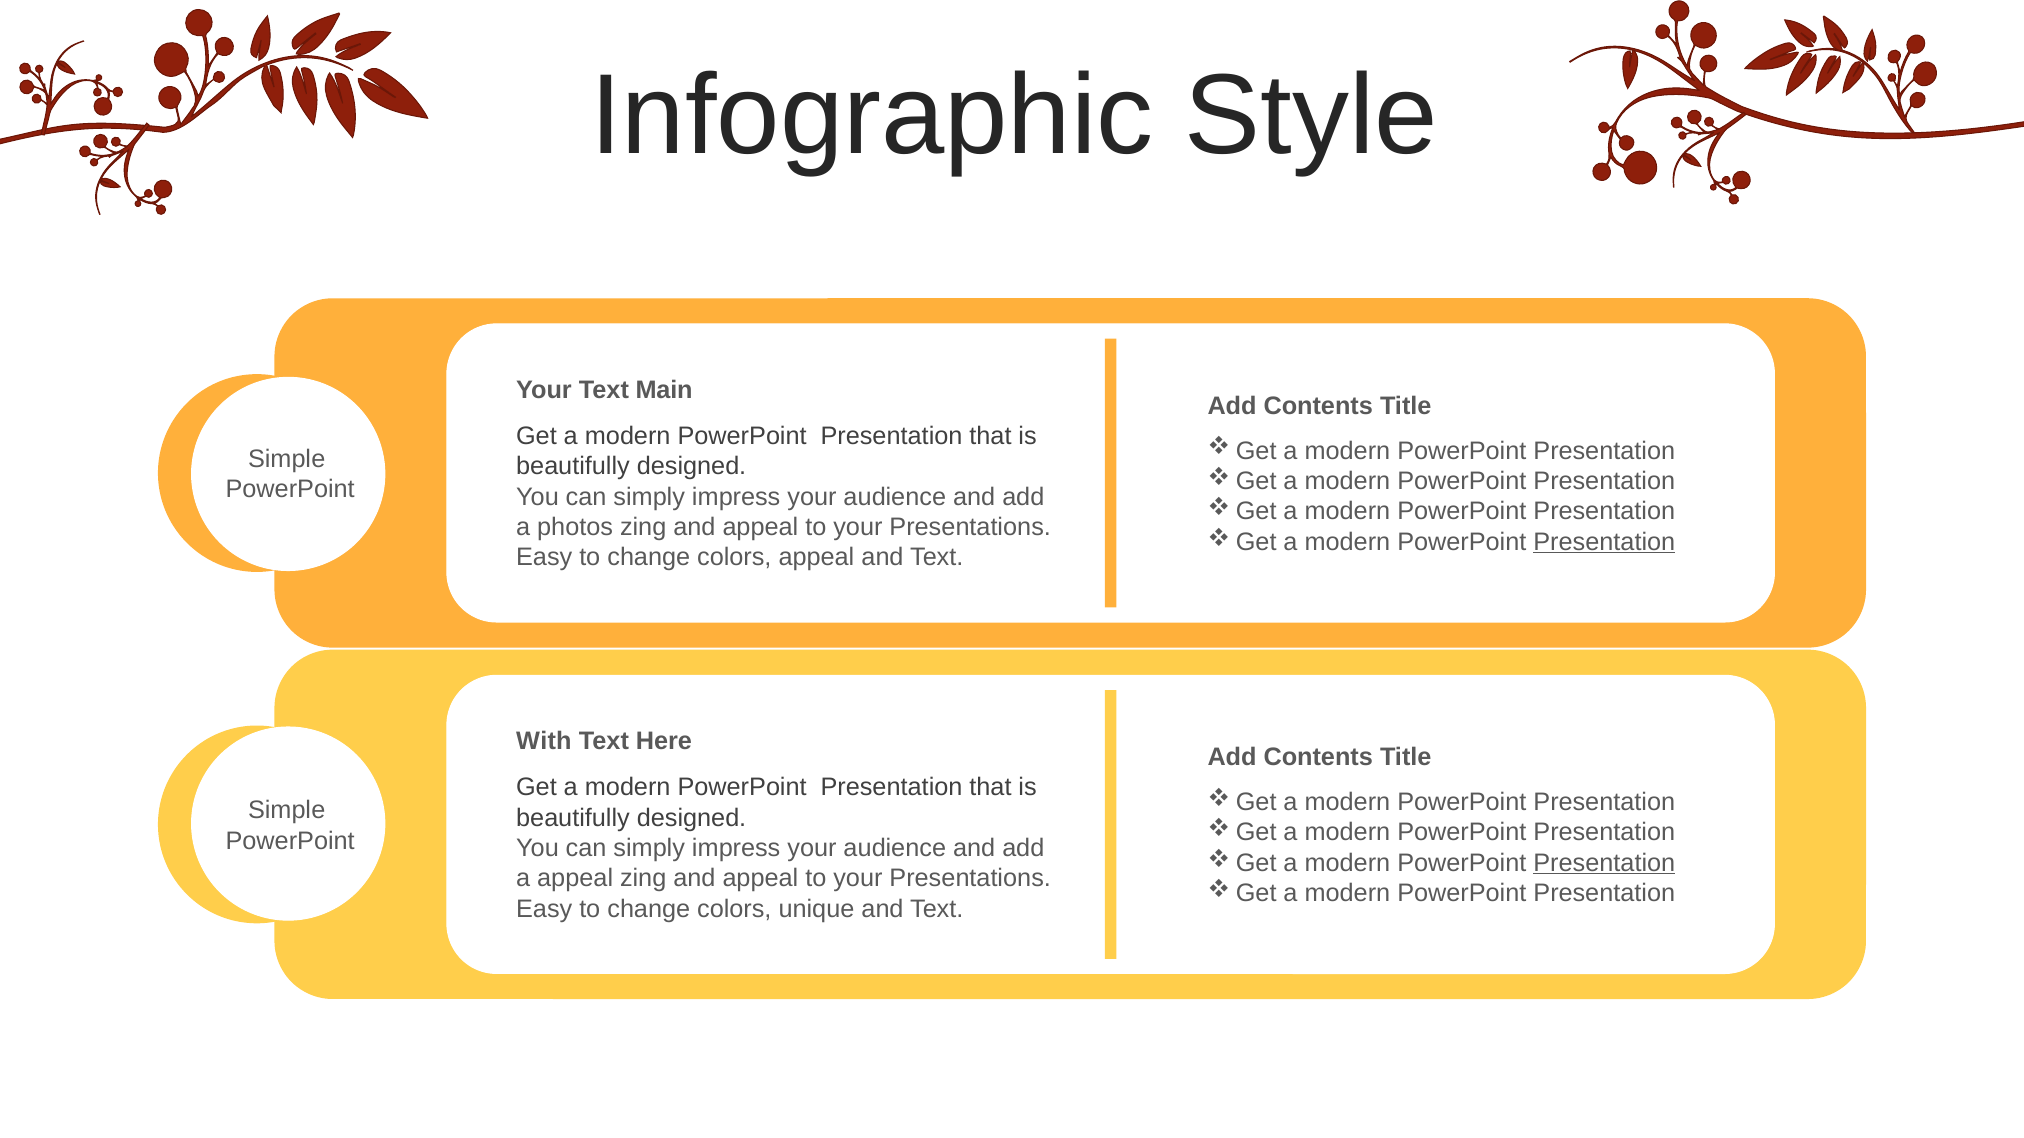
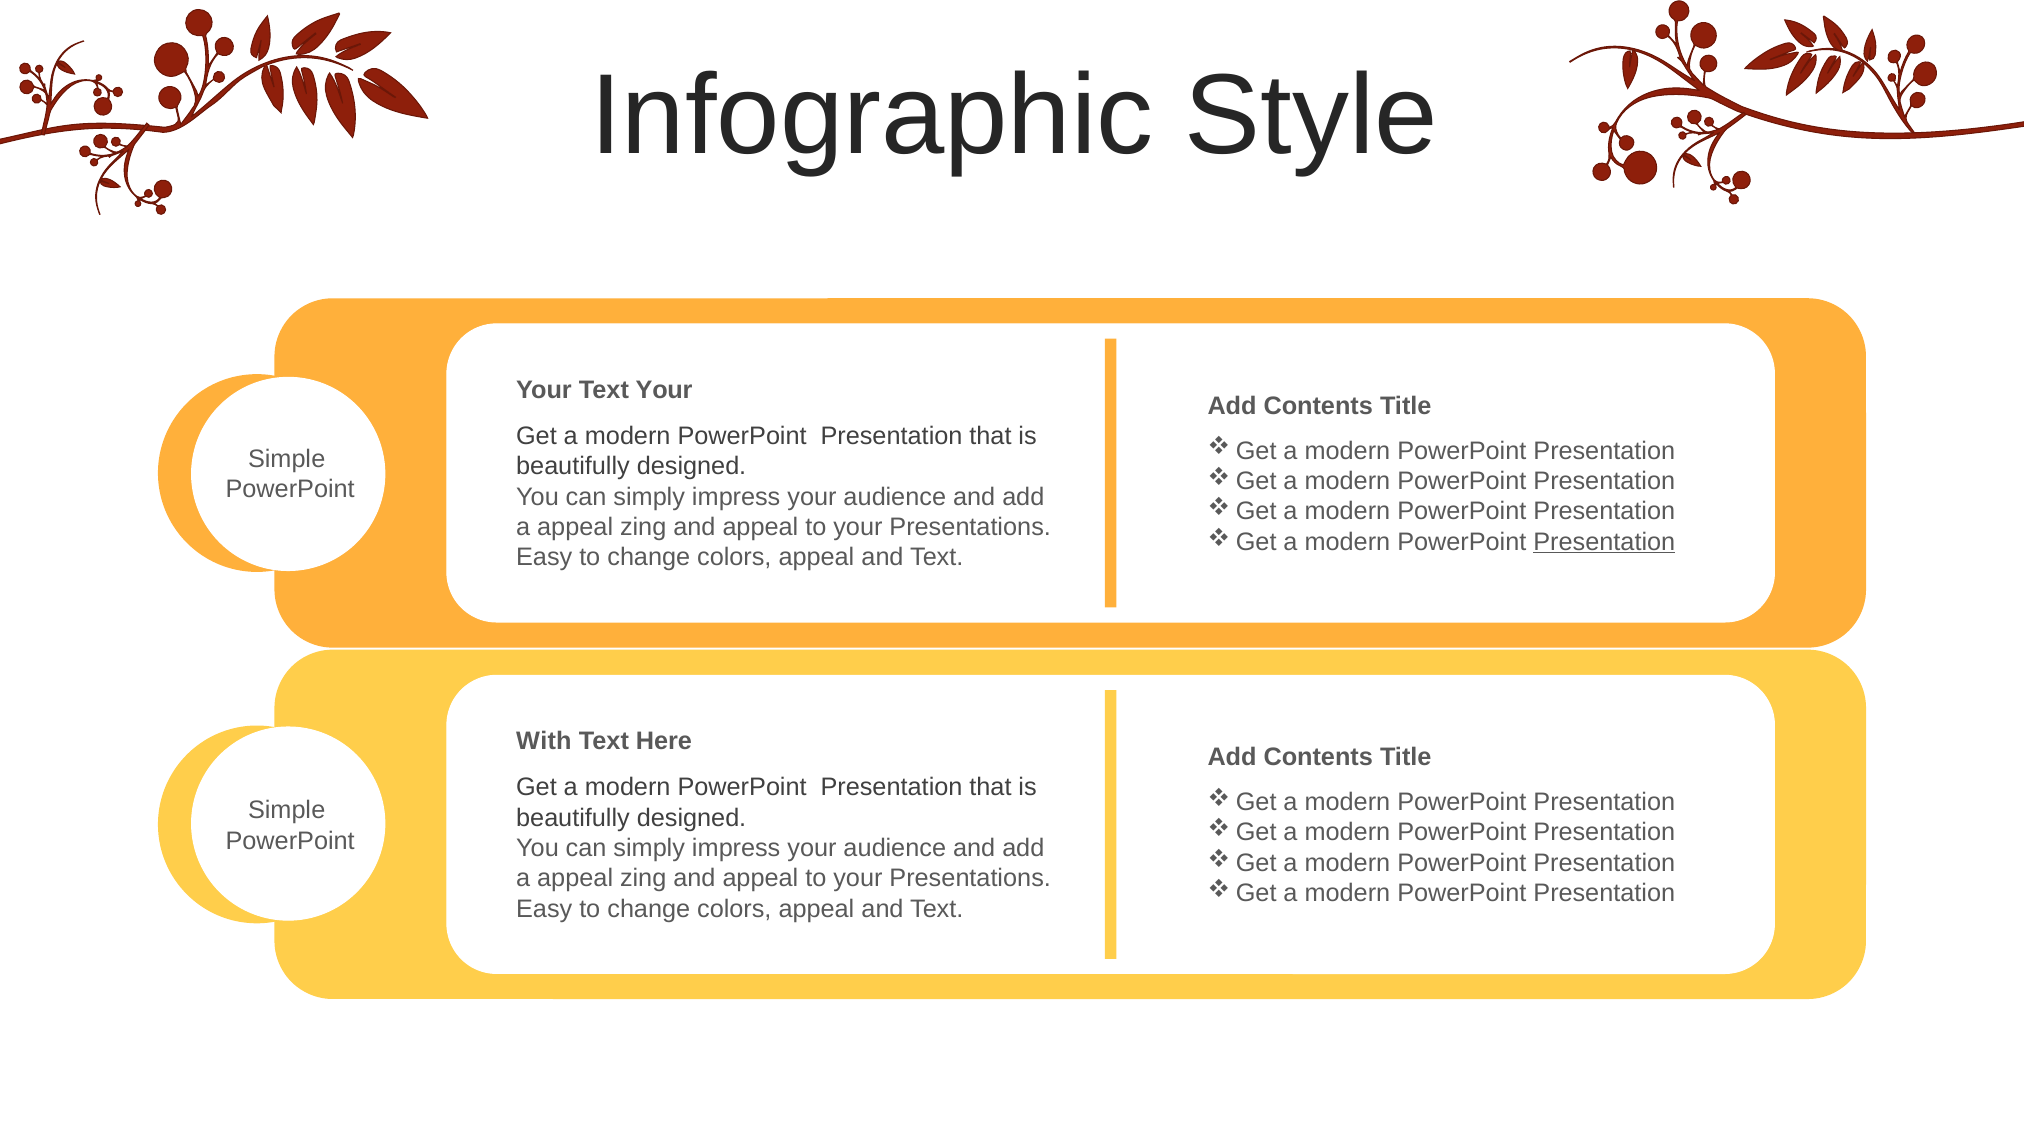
Your Text Main: Main -> Your (664, 390)
photos: photos -> appeal (575, 527)
Presentation underline: present -> none (1604, 863)
unique: unique -> appeal (816, 909)
